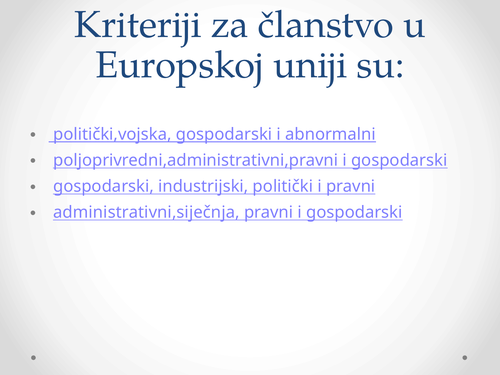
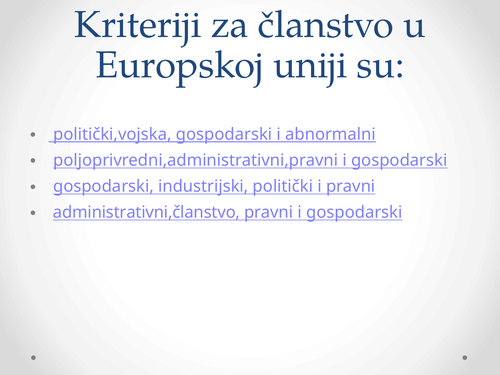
administrativni,siječnja: administrativni,siječnja -> administrativni,članstvo (146, 212)
